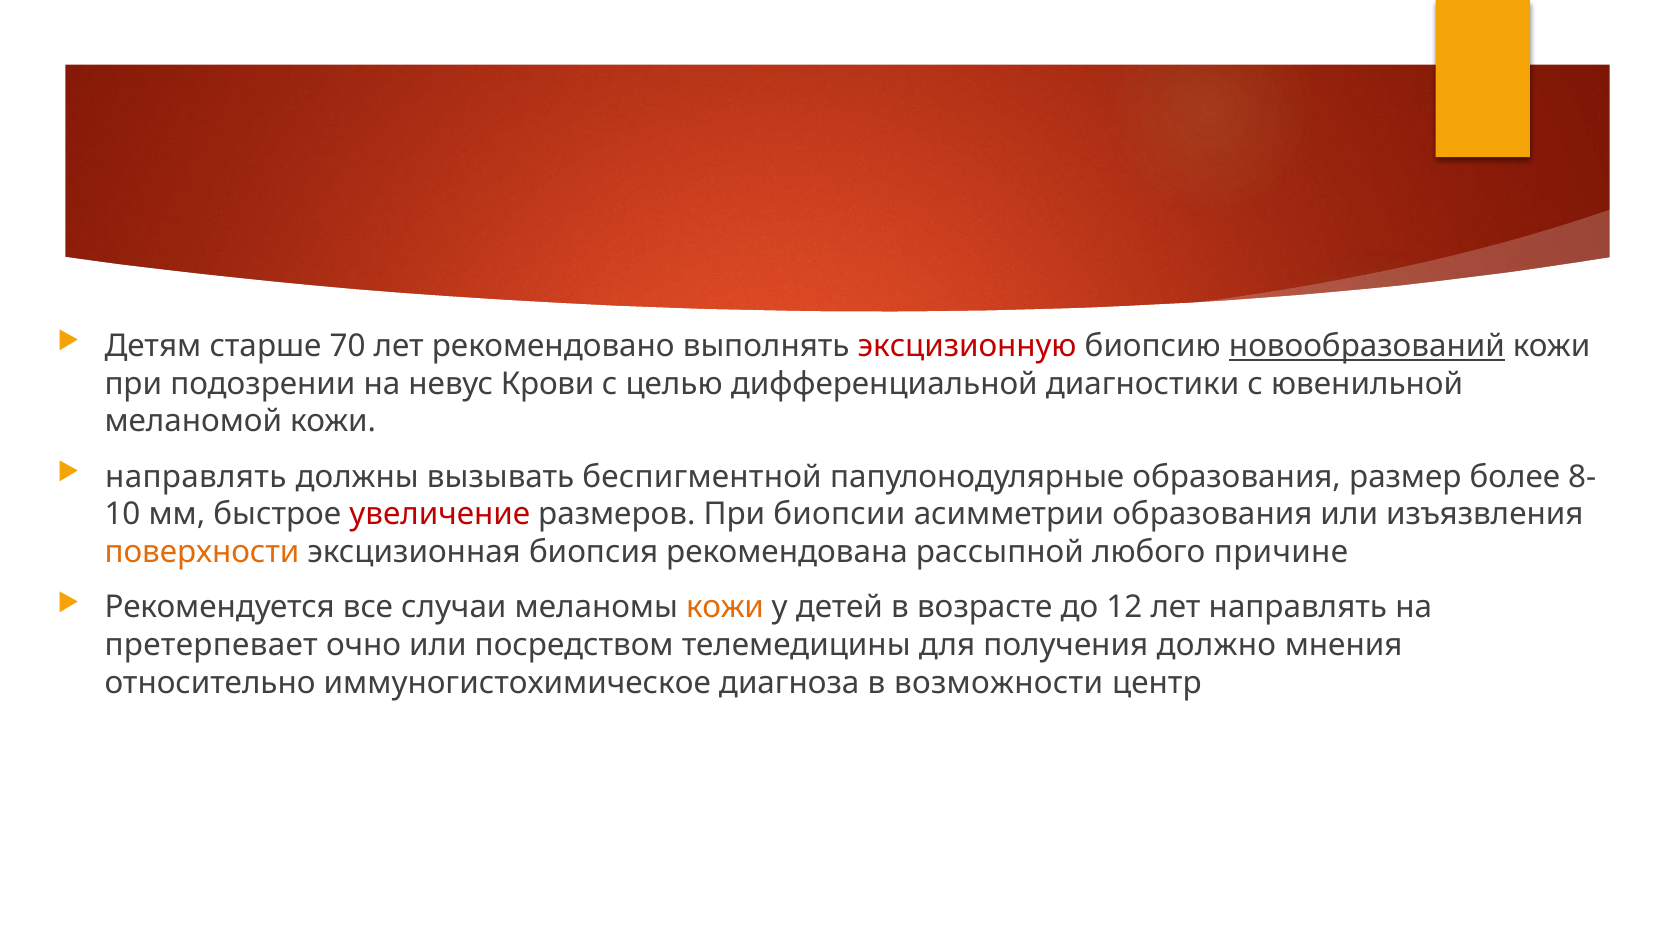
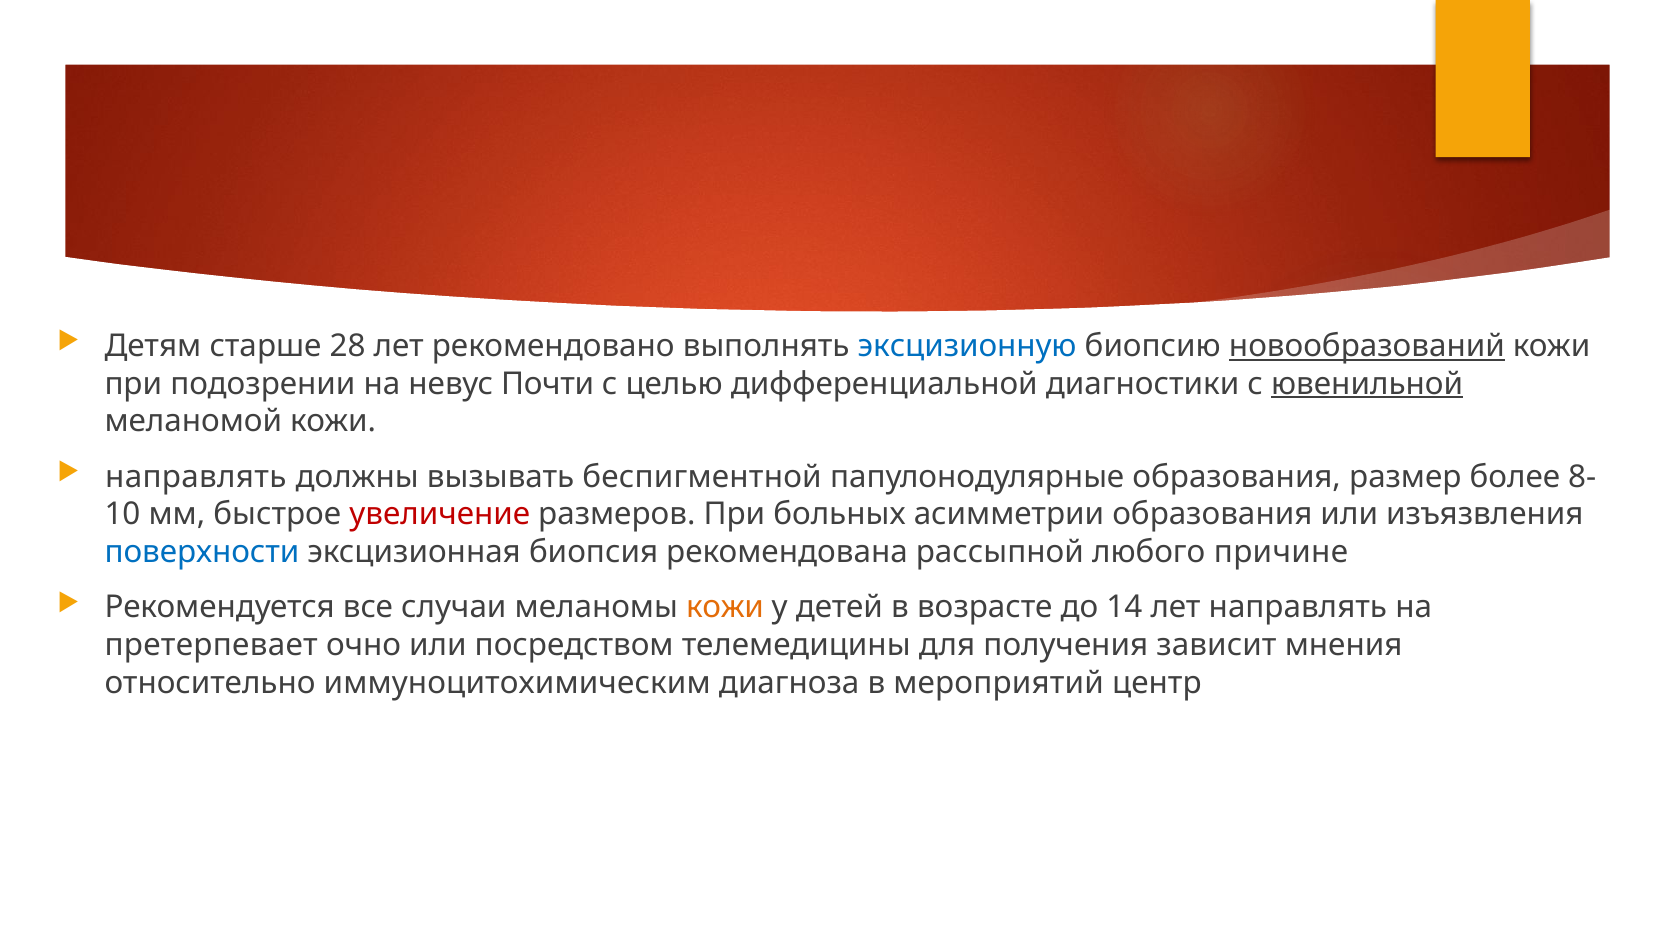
70: 70 -> 28 (348, 346)
эксцизионную colour: red -> blue (967, 346)
Крови: Крови -> Почти (548, 384)
ювенильной underline: none -> present (1367, 384)
биопсии: биопсии -> больных (839, 514)
поверхности colour: orange -> blue (202, 552)
12: 12 -> 14 (1124, 607)
должно: должно -> зависит (1216, 645)
иммуногистохимическое: иммуногистохимическое -> иммуноцитохимическим (517, 683)
возможности: возможности -> мероприятий (999, 683)
